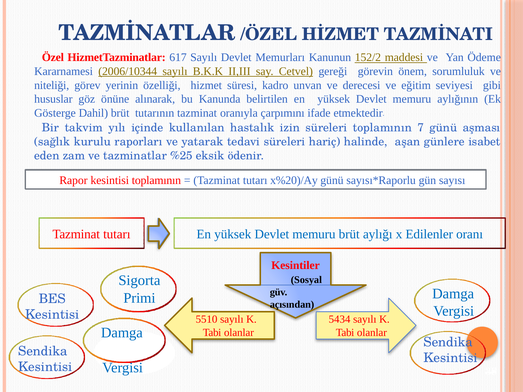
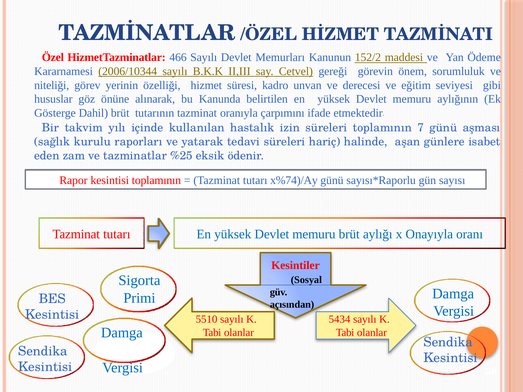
617: 617 -> 466 (178, 57)
x%20)/Ay: x%20)/Ay -> x%74)/Ay (294, 180)
Edilenler: Edilenler -> Onayıyla (429, 234)
